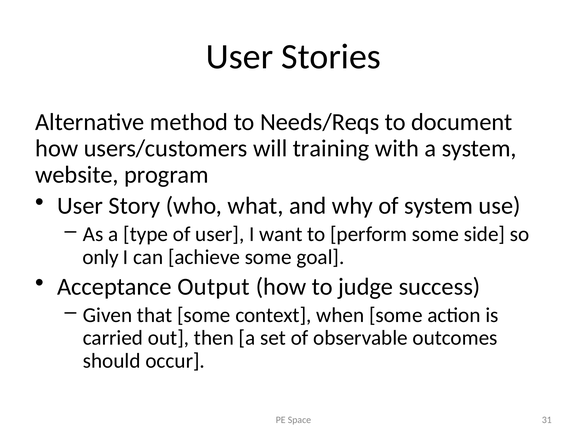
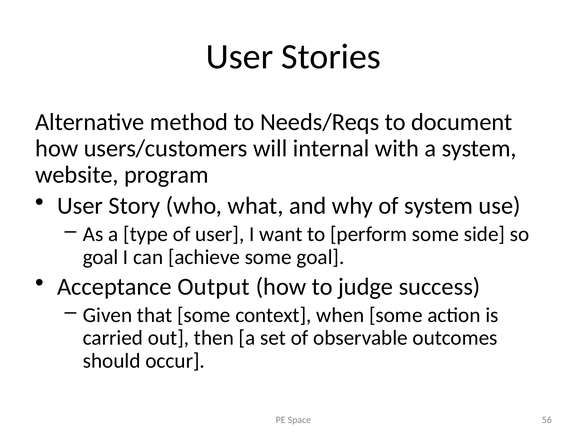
training: training -> internal (331, 148)
only: only -> goal (101, 257)
31: 31 -> 56 (547, 420)
